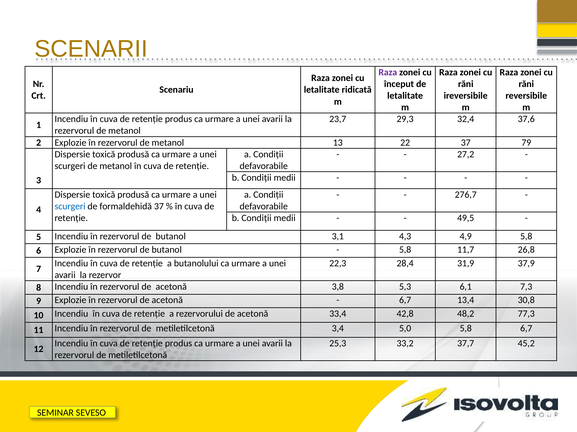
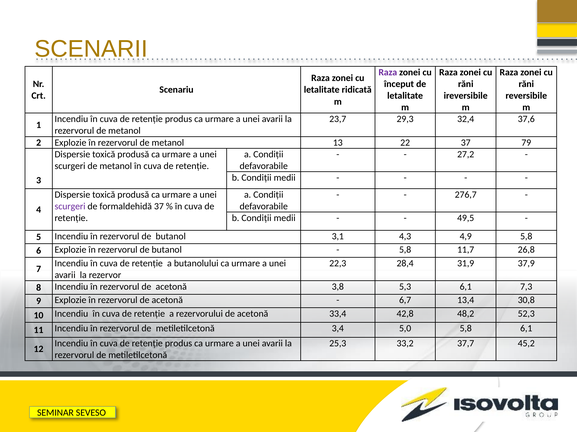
scurgeri colour: blue -> purple (70, 207)
77,3: 77,3 -> 52,3 (526, 314)
5,8 6,7: 6,7 -> 6,1 (526, 329)
